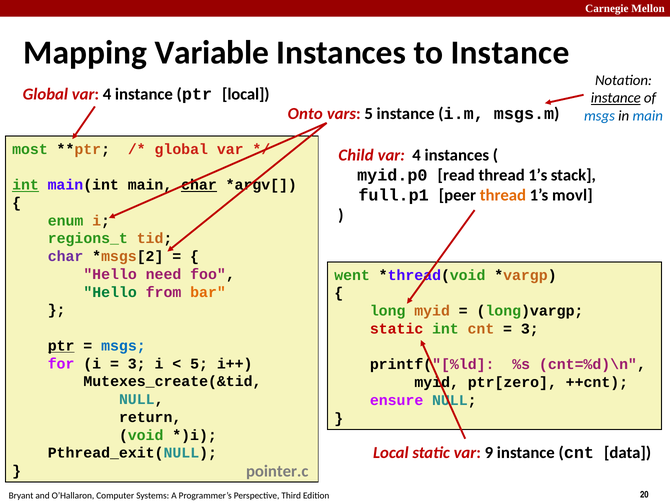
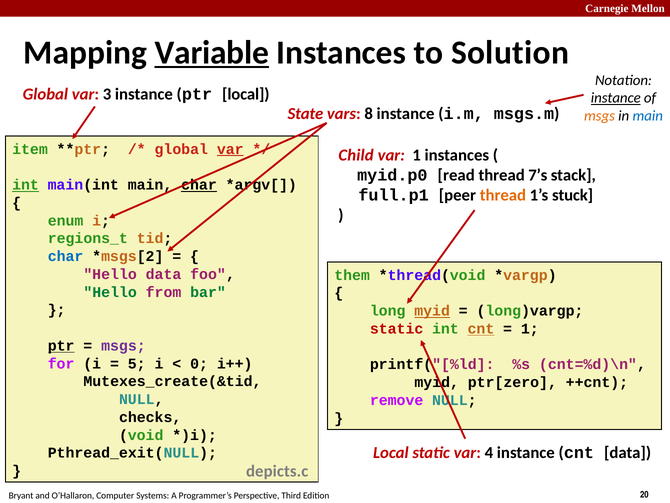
Variable underline: none -> present (212, 53)
to Instance: Instance -> Solution (510, 53)
Global var 4: 4 -> 3 (107, 94)
Onto: Onto -> State (305, 114)
vars 5: 5 -> 8 (369, 114)
msgs colour: blue -> orange (599, 116)
most: most -> item (30, 149)
var underline: none -> present (230, 149)
4: 4 -> 1 (417, 155)
1’s: 1’s -> 7’s (538, 175)
movl: movl -> stuck (573, 195)
char colour: purple -> blue (66, 256)
Hello need: need -> data (164, 274)
went: went -> them (352, 275)
bar colour: orange -> green (208, 292)
myid underline: none -> present (432, 311)
cnt underline: none -> present (481, 328)
3: 3 -> 1 (530, 328)
msgs colour: blue -> purple (123, 345)
3: 3 -> 5 (137, 363)
5: 5 -> 0 (199, 363)
ensure: ensure -> remove (397, 400)
return: return -> checks (150, 417)
9: 9 -> 4 (489, 452)
pointer.c: pointer.c -> depicts.c (277, 471)
